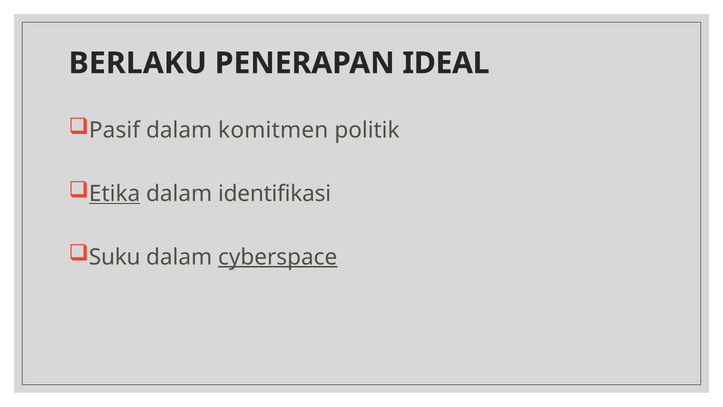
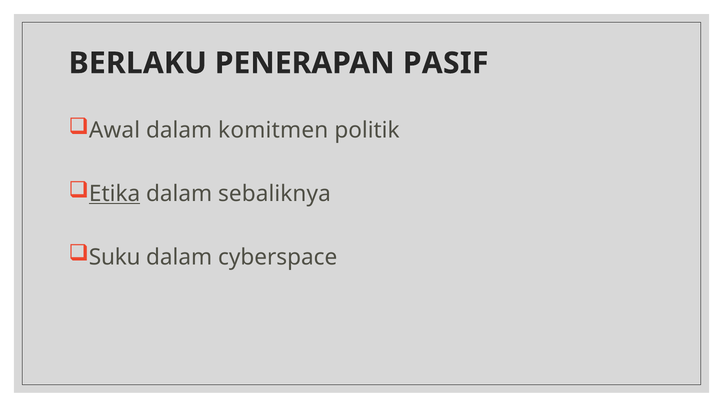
IDEAL: IDEAL -> PASIF (446, 63)
Pasif: Pasif -> Awal (115, 130)
identifikasi: identifikasi -> sebaliknya (274, 194)
cyberspace underline: present -> none (278, 257)
